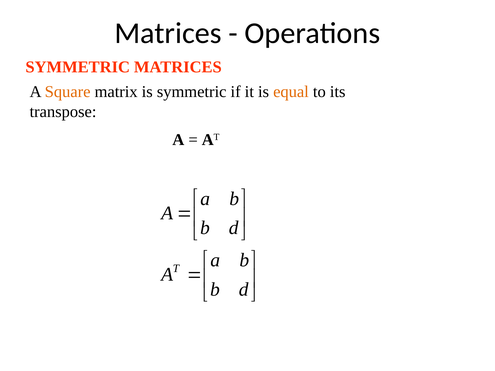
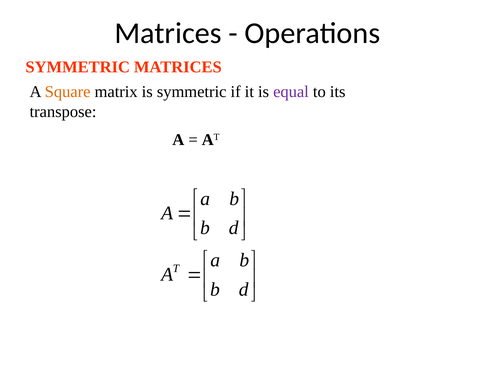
equal colour: orange -> purple (291, 92)
